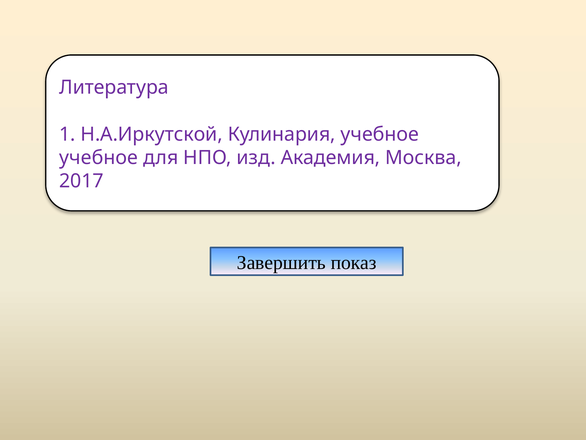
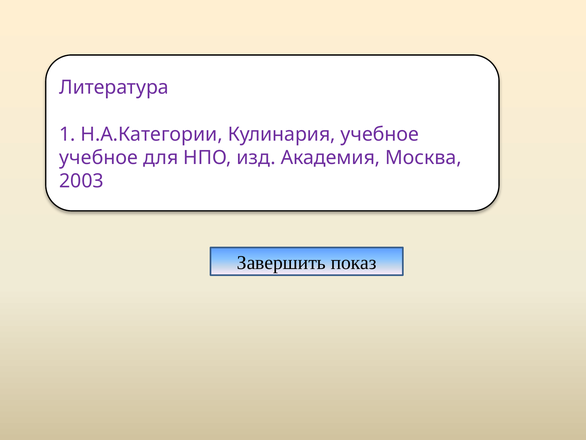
Н.А.Иркутской: Н.А.Иркутской -> Н.А.Категории (152, 134)
2017: 2017 -> 2003 (81, 181)
